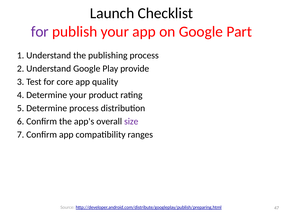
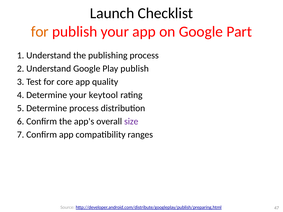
for colour: purple -> orange (40, 32)
Play provide: provide -> publish (135, 69)
product: product -> keytool (103, 95)
